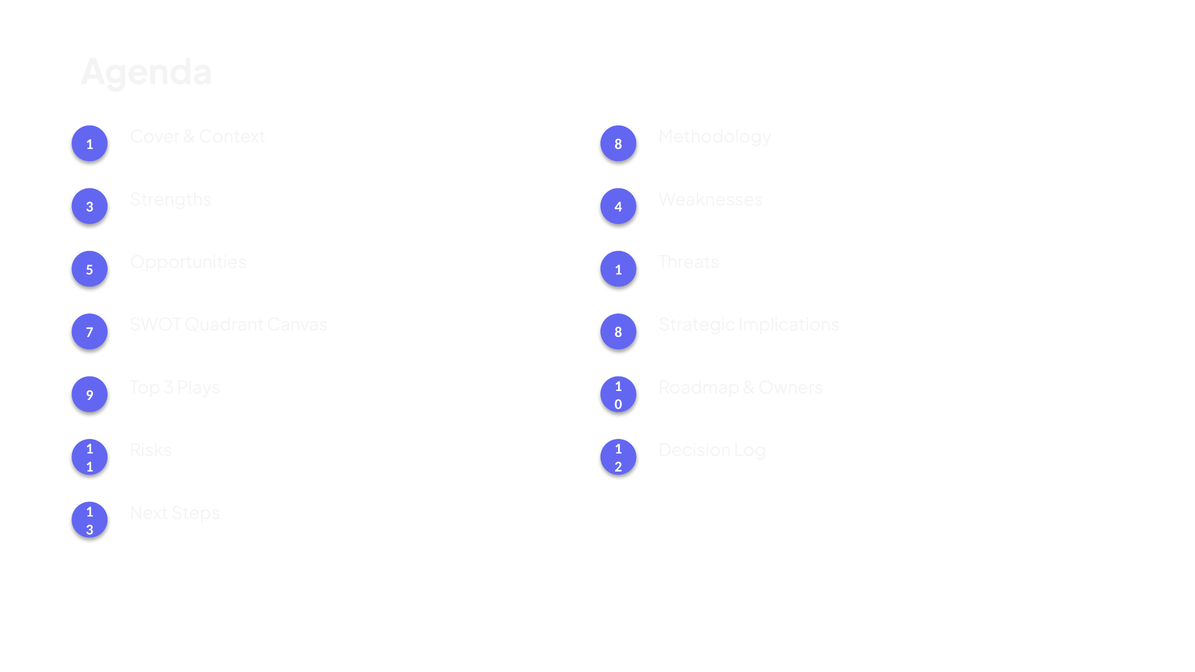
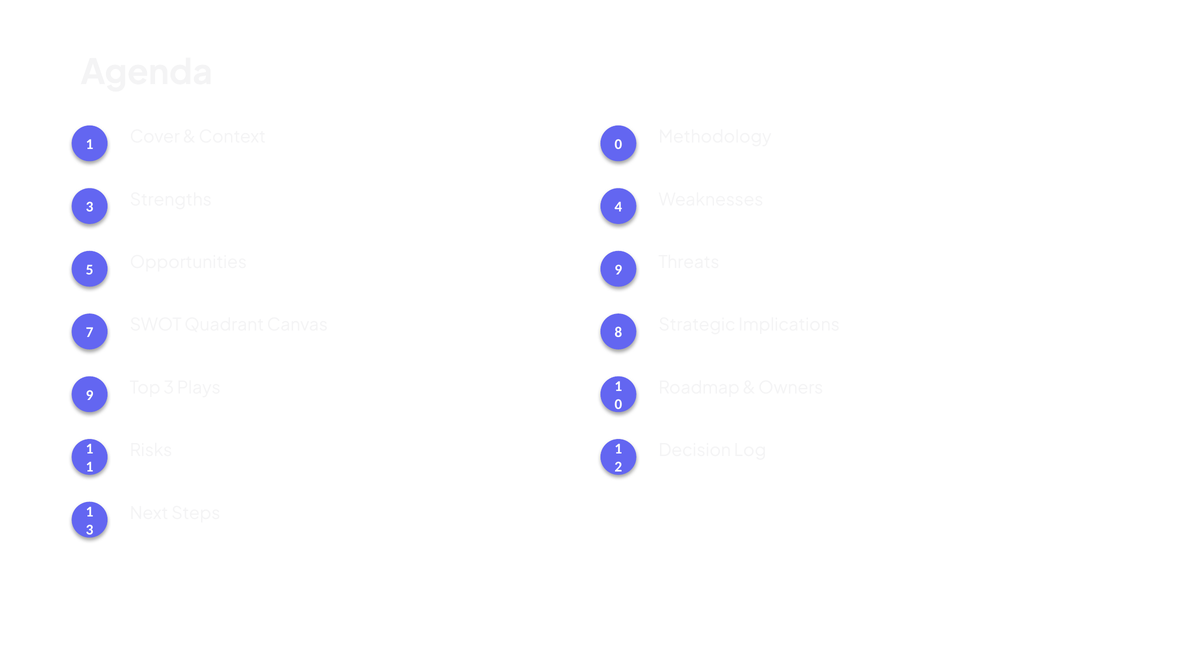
Context 8: 8 -> 0 (618, 144)
Opportunities 1: 1 -> 9 (618, 270)
